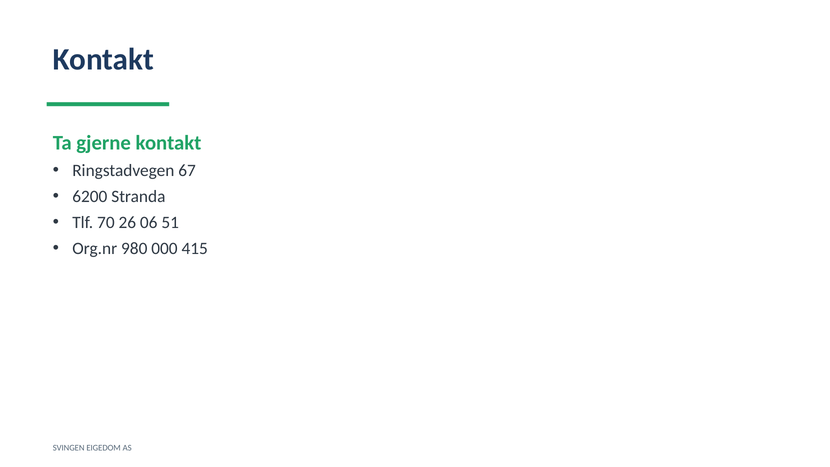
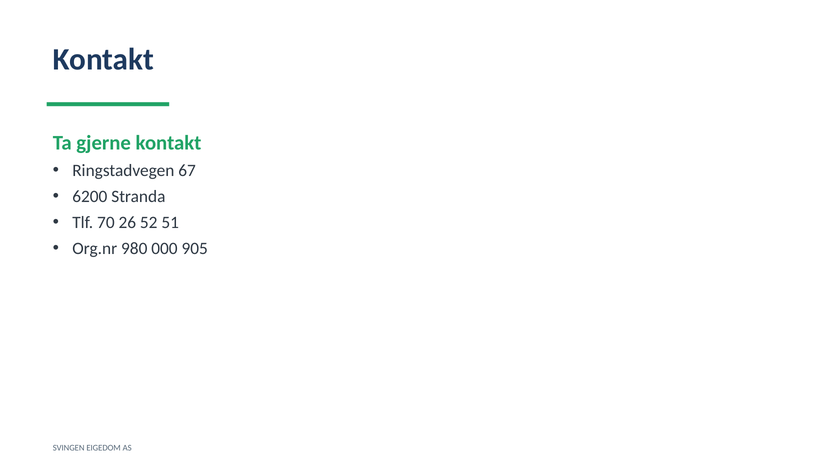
06: 06 -> 52 (149, 223)
415: 415 -> 905 (195, 249)
